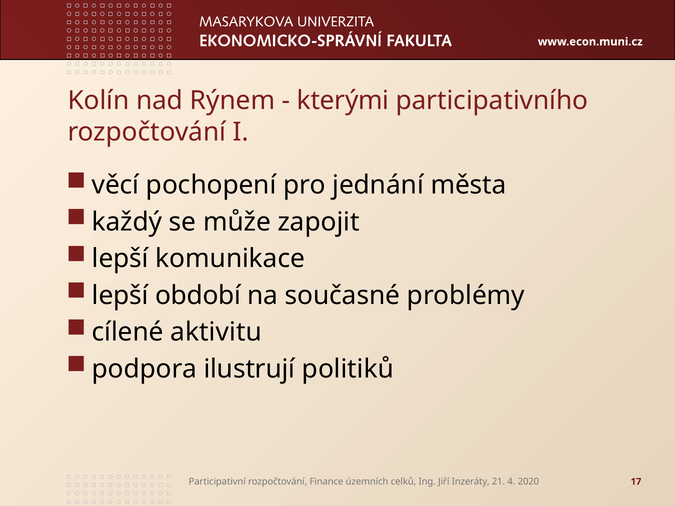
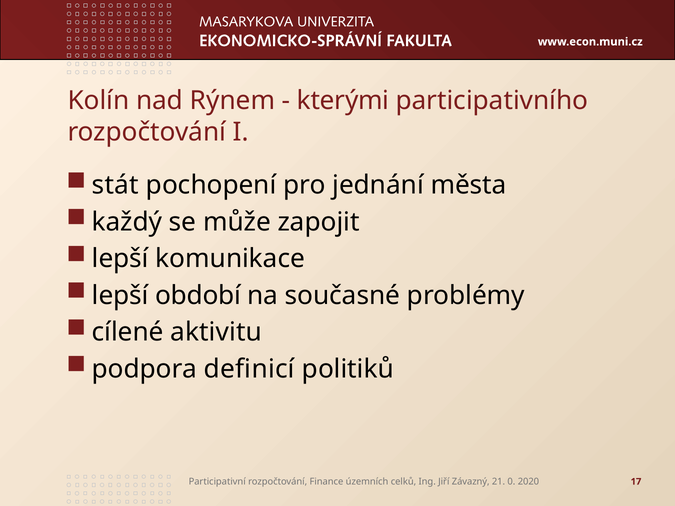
věcí: věcí -> stát (115, 185)
ilustrují: ilustrují -> definicí (249, 369)
Inzeráty: Inzeráty -> Závazný (471, 482)
4: 4 -> 0 (511, 482)
